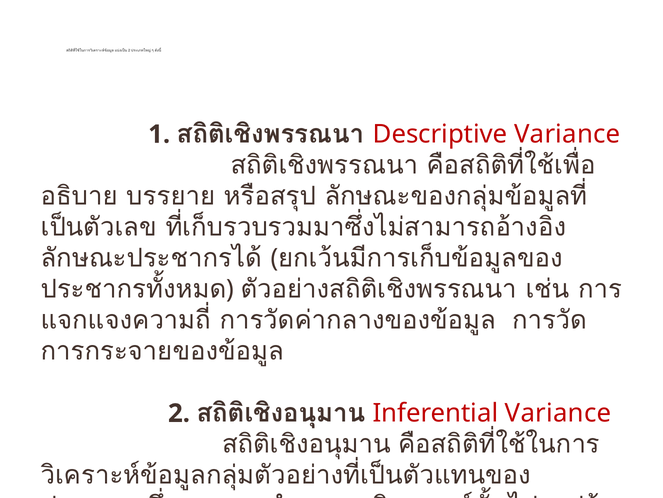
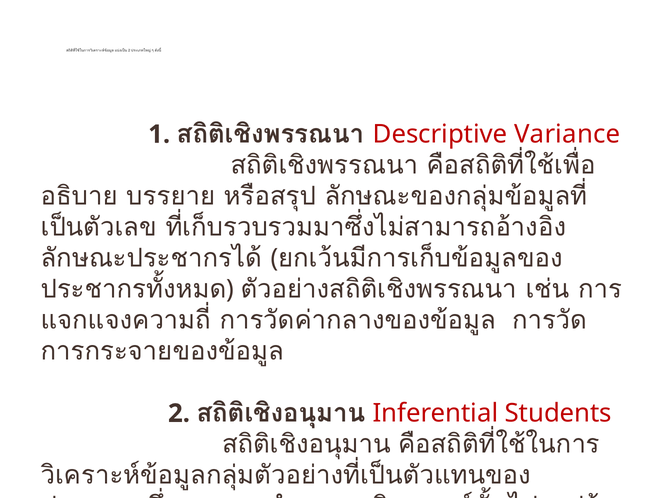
Inferential Variance: Variance -> Students (558, 413)
